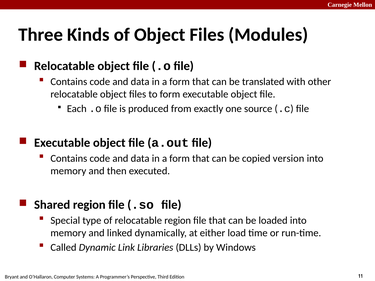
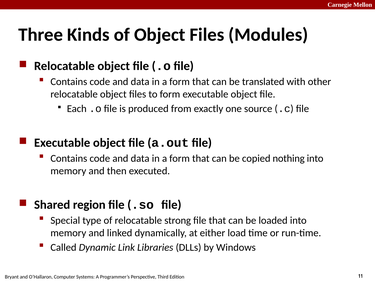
version: version -> nothing (289, 158)
relocatable region: region -> strong (178, 221)
